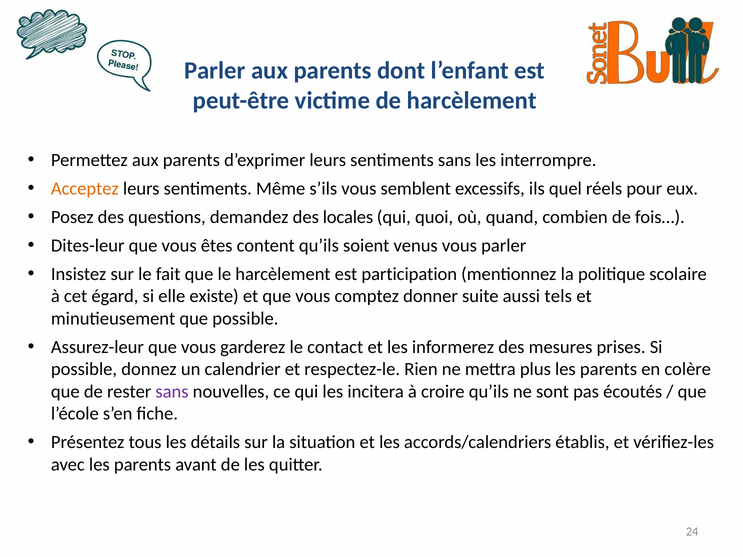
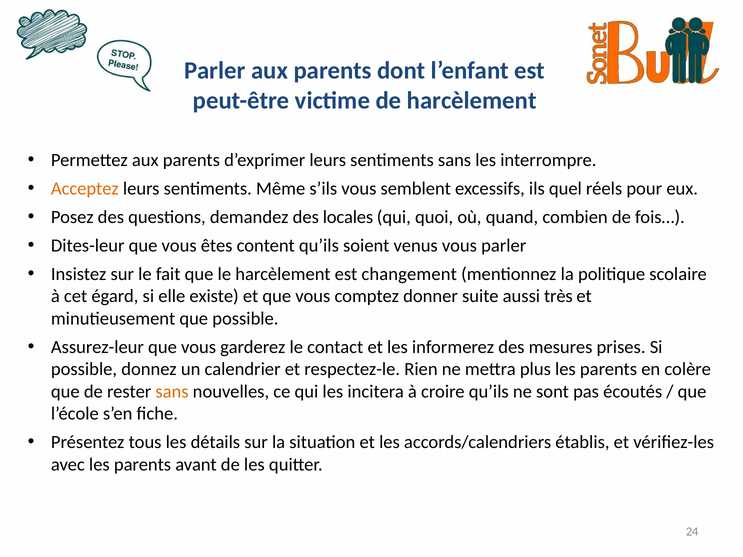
participation: participation -> changement (409, 274)
tels: tels -> très (558, 296)
sans colour: purple -> orange (172, 392)
